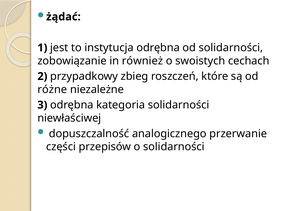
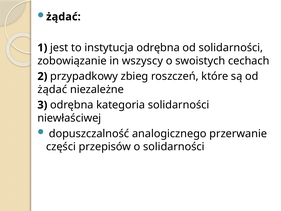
również: również -> wszyscy (142, 61)
różne: różne -> żądać (52, 89)
